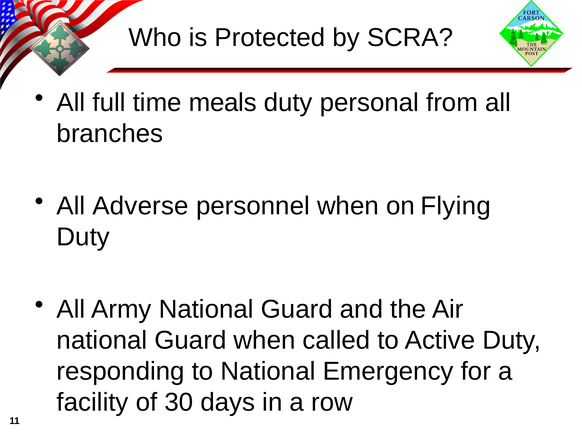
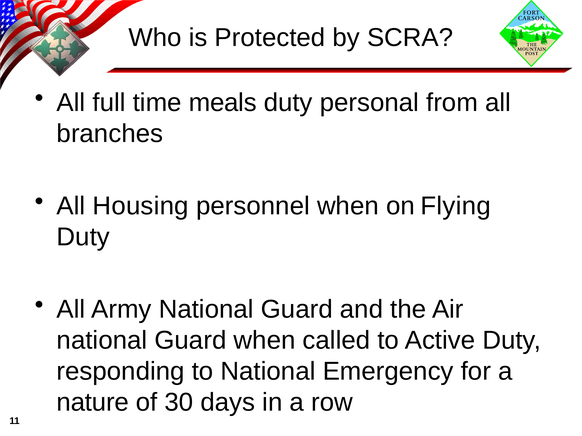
Adverse: Adverse -> Housing (141, 206)
facility: facility -> nature (93, 403)
